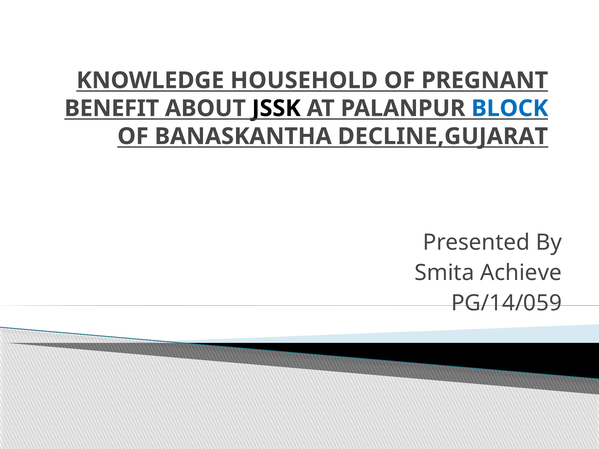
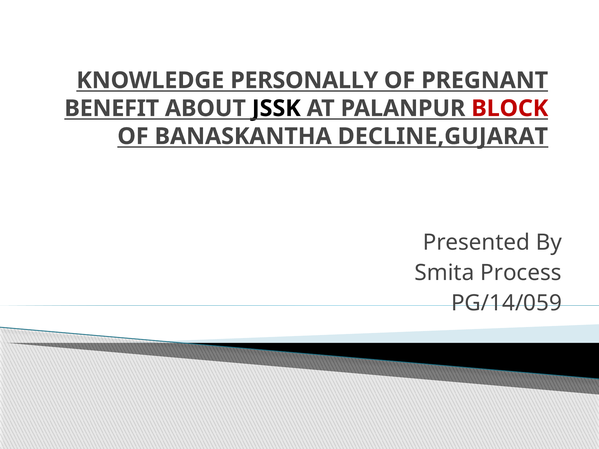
HOUSEHOLD: HOUSEHOLD -> PERSONALLY (304, 80)
BLOCK colour: blue -> red (510, 108)
Achieve: Achieve -> Process (521, 273)
